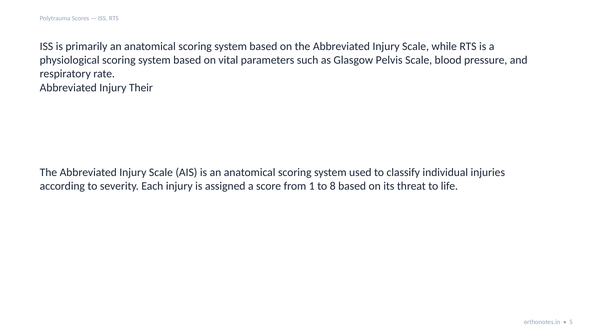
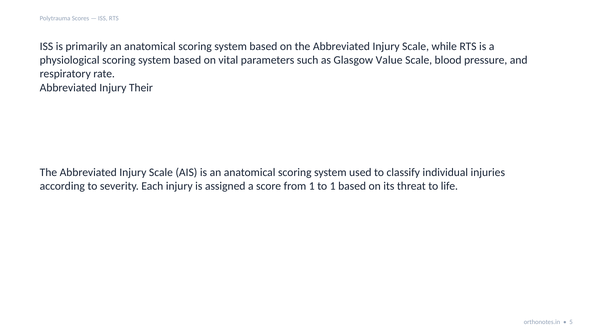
Pelvis: Pelvis -> Value (389, 60)
to 8: 8 -> 1 (333, 186)
